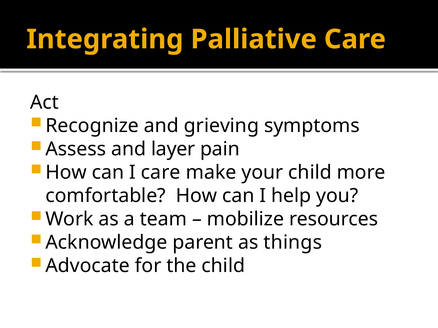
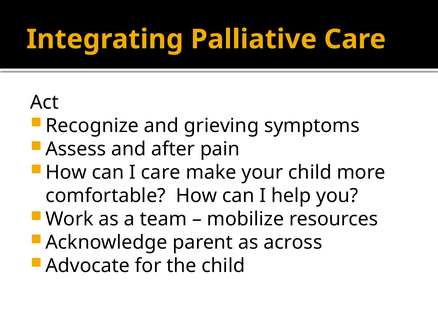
layer: layer -> after (173, 149)
things: things -> across (293, 243)
